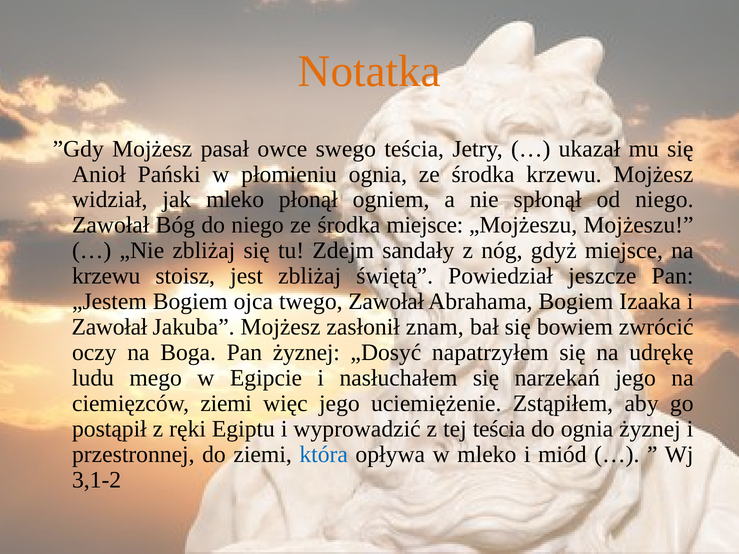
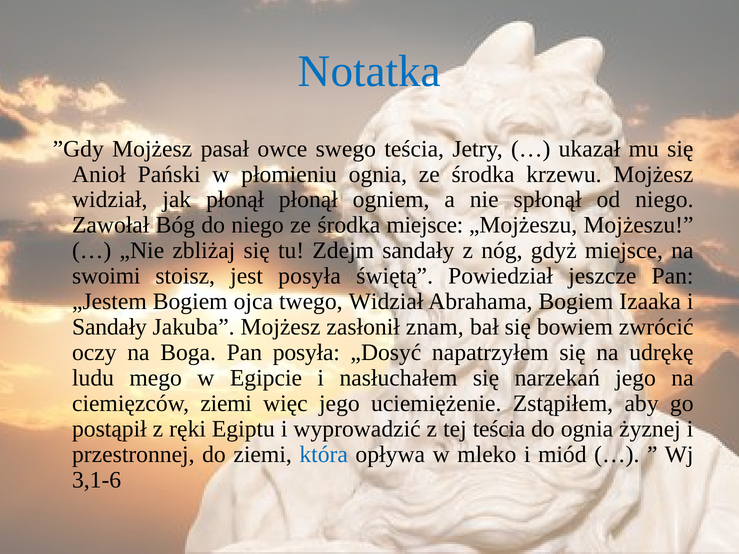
Notatka colour: orange -> blue (369, 72)
jak mleko: mleko -> płonął (235, 200)
krzewu: krzewu -> swoimi (106, 276)
jest zbliżaj: zbliżaj -> posyła (310, 276)
twego Zawołał: Zawołał -> Widział (386, 302)
Zawołał: Zawołał -> Sandały (109, 327)
Pan żyznej: żyznej -> posyła (306, 353)
3,1-2: 3,1-2 -> 3,1-6 (97, 480)
